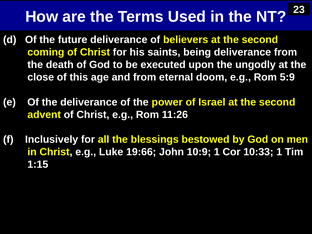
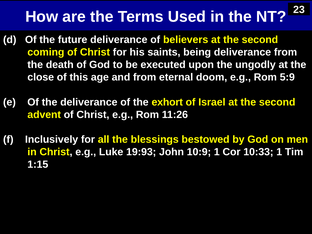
power: power -> exhort (167, 102)
19:66: 19:66 -> 19:93 (141, 152)
